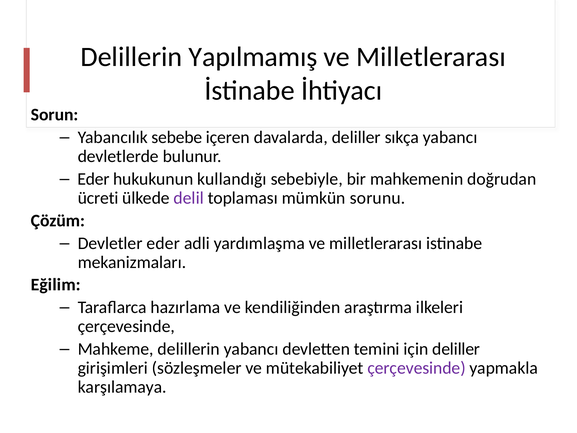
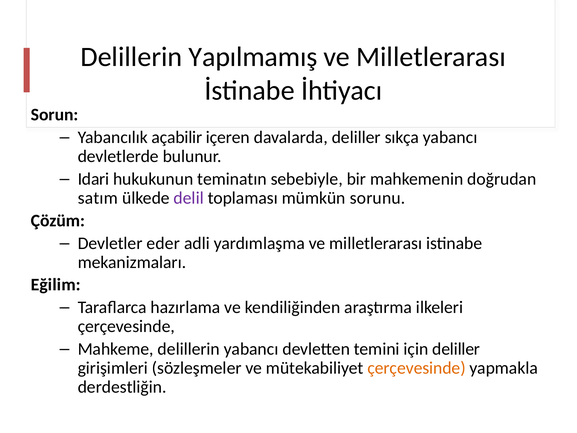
sebebe: sebebe -> açabilir (177, 137)
Eder: Eder -> Idari (93, 179)
kullandığı: kullandığı -> teminatın (232, 179)
ücreti: ücreti -> satım (98, 198)
çerçevesinde colour: purple -> orange (417, 368)
karşılamaya: karşılamaya -> derdestliğin (122, 387)
